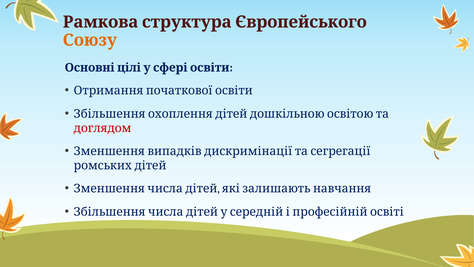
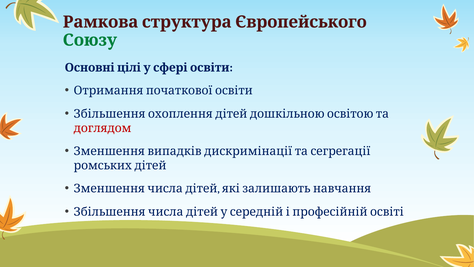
Союзу colour: orange -> green (90, 40)
